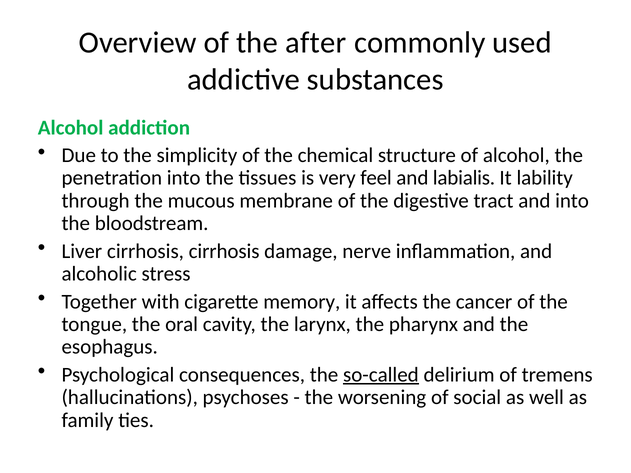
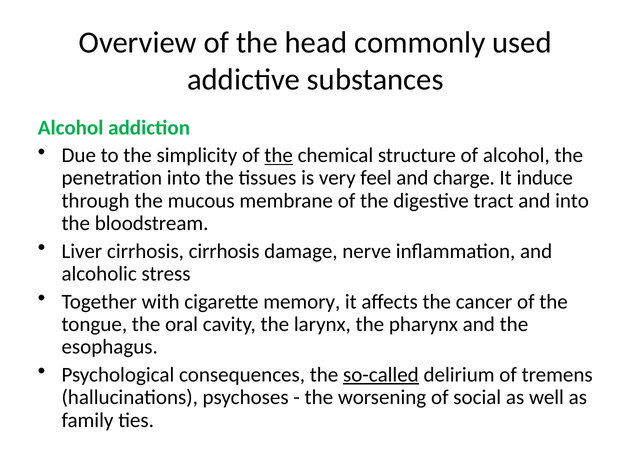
after: after -> head (316, 43)
the underline: none -> present (279, 155)
labialis: labialis -> charge (464, 178)
lability: lability -> induce (545, 178)
